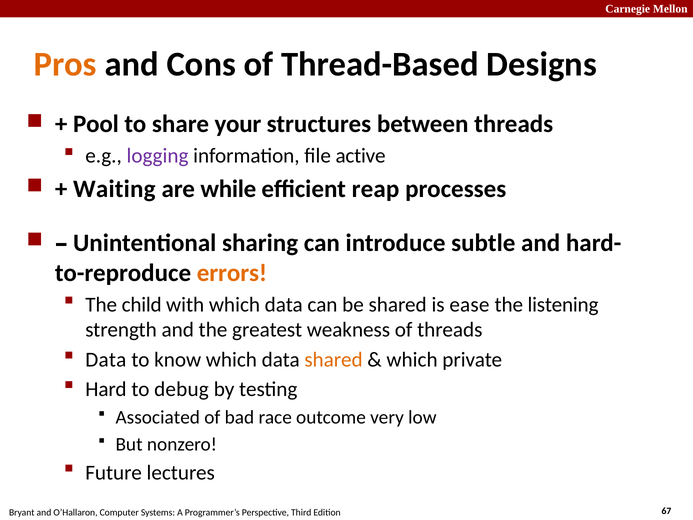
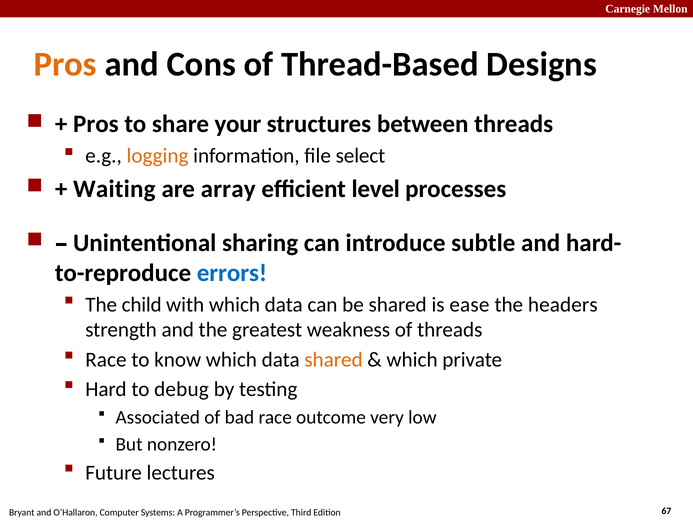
Pool: Pool -> Pros (96, 124)
logging colour: purple -> orange (158, 156)
active: active -> select (360, 156)
while: while -> array (228, 189)
reap: reap -> level (376, 189)
errors colour: orange -> blue (232, 273)
listening: listening -> headers (563, 304)
Data: Data -> Race (106, 359)
